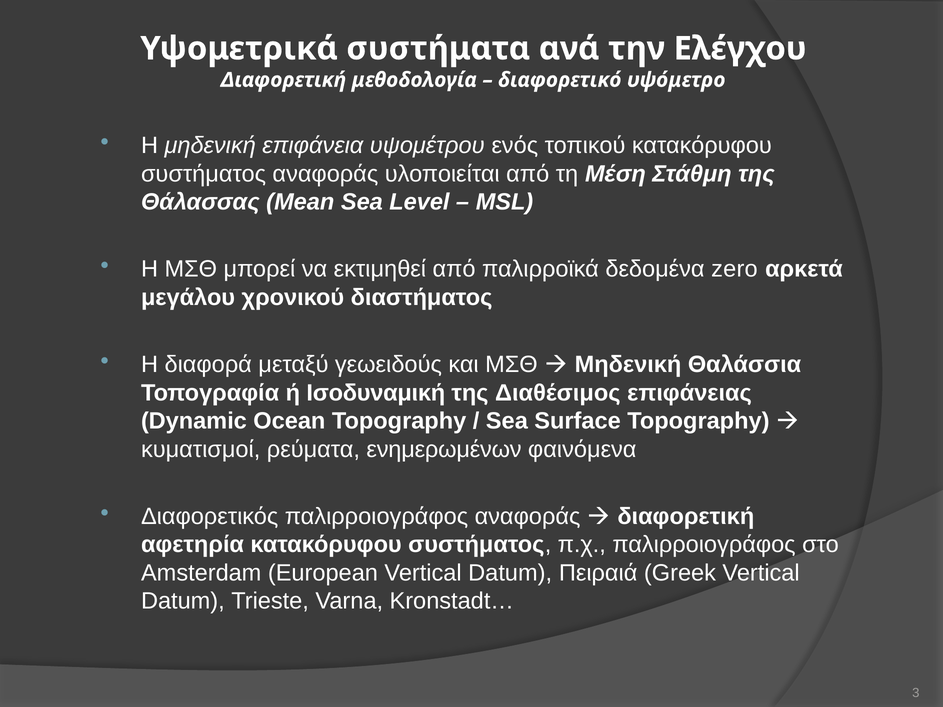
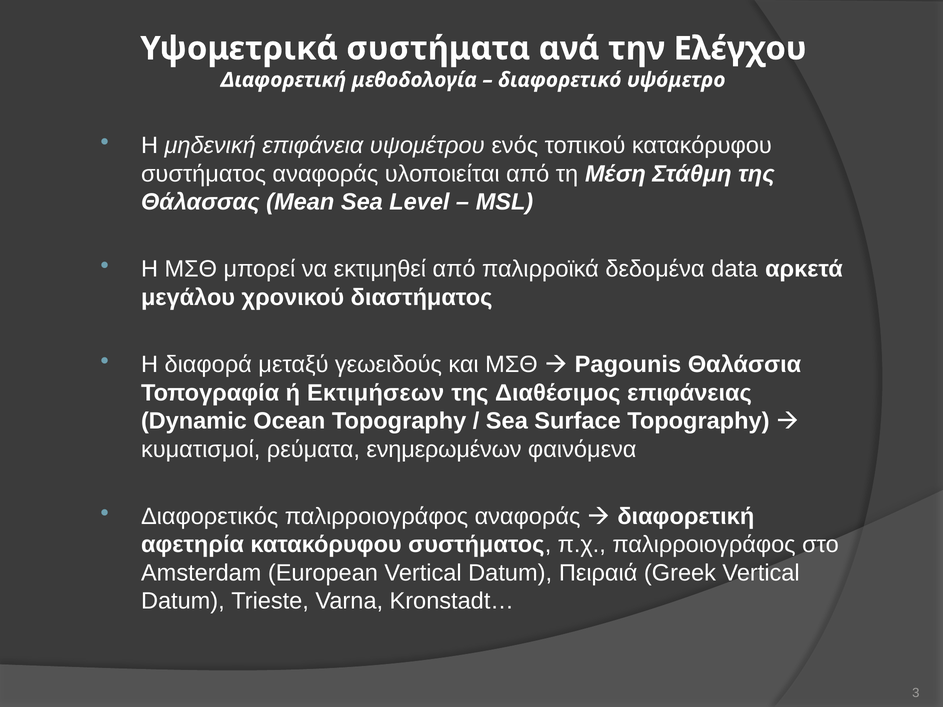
zero: zero -> data (734, 269)
Μηδενική: Μηδενική -> Pagounis (628, 365)
Ισοδυναμική: Ισοδυναμική -> Εκτιμήσεων (376, 393)
